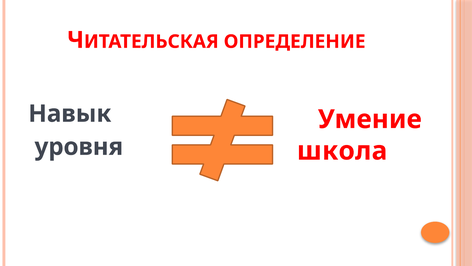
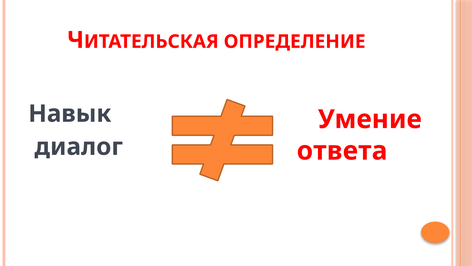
уровня: уровня -> диалог (79, 147)
школа: школа -> ответа (342, 151)
